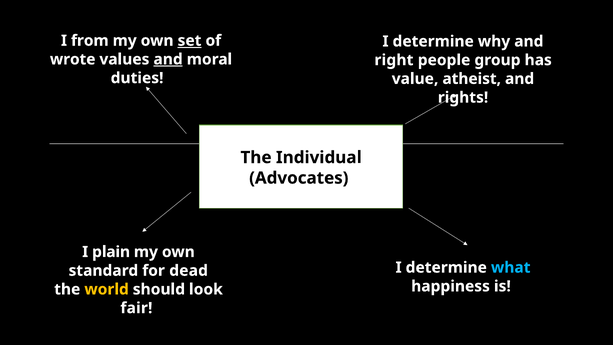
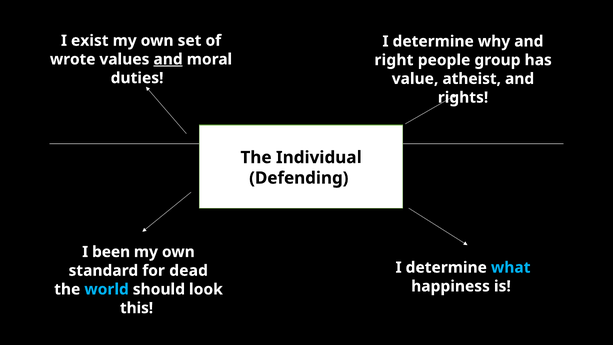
from: from -> exist (90, 41)
set underline: present -> none (190, 41)
Advocates: Advocates -> Defending (299, 178)
plain: plain -> been (111, 252)
world colour: yellow -> light blue (107, 289)
fair: fair -> this (137, 308)
